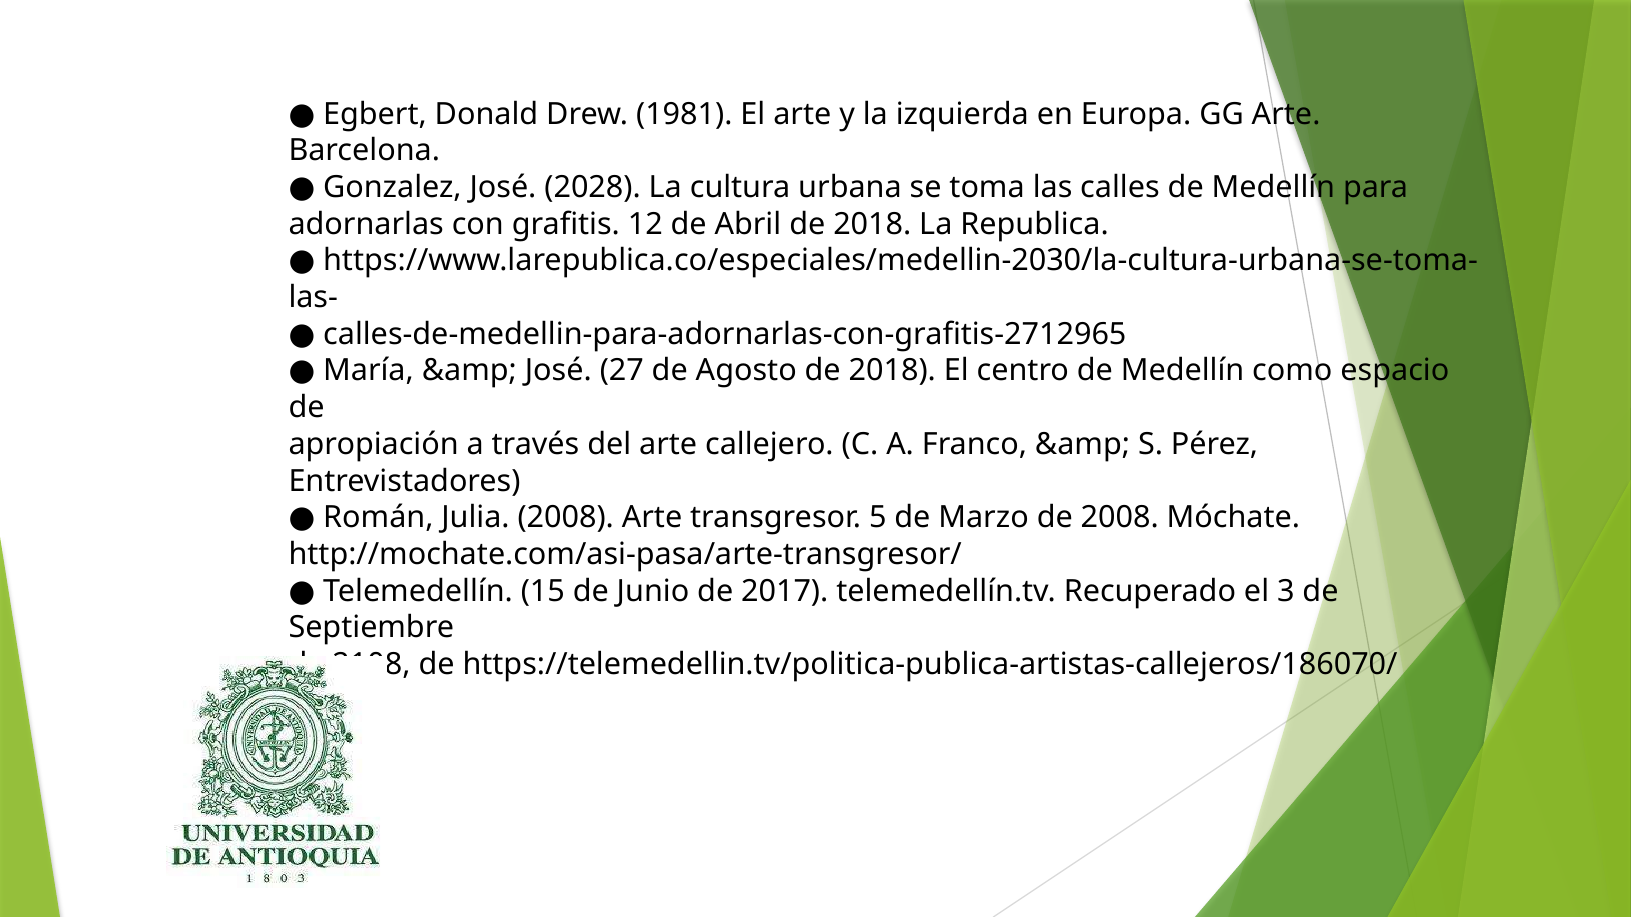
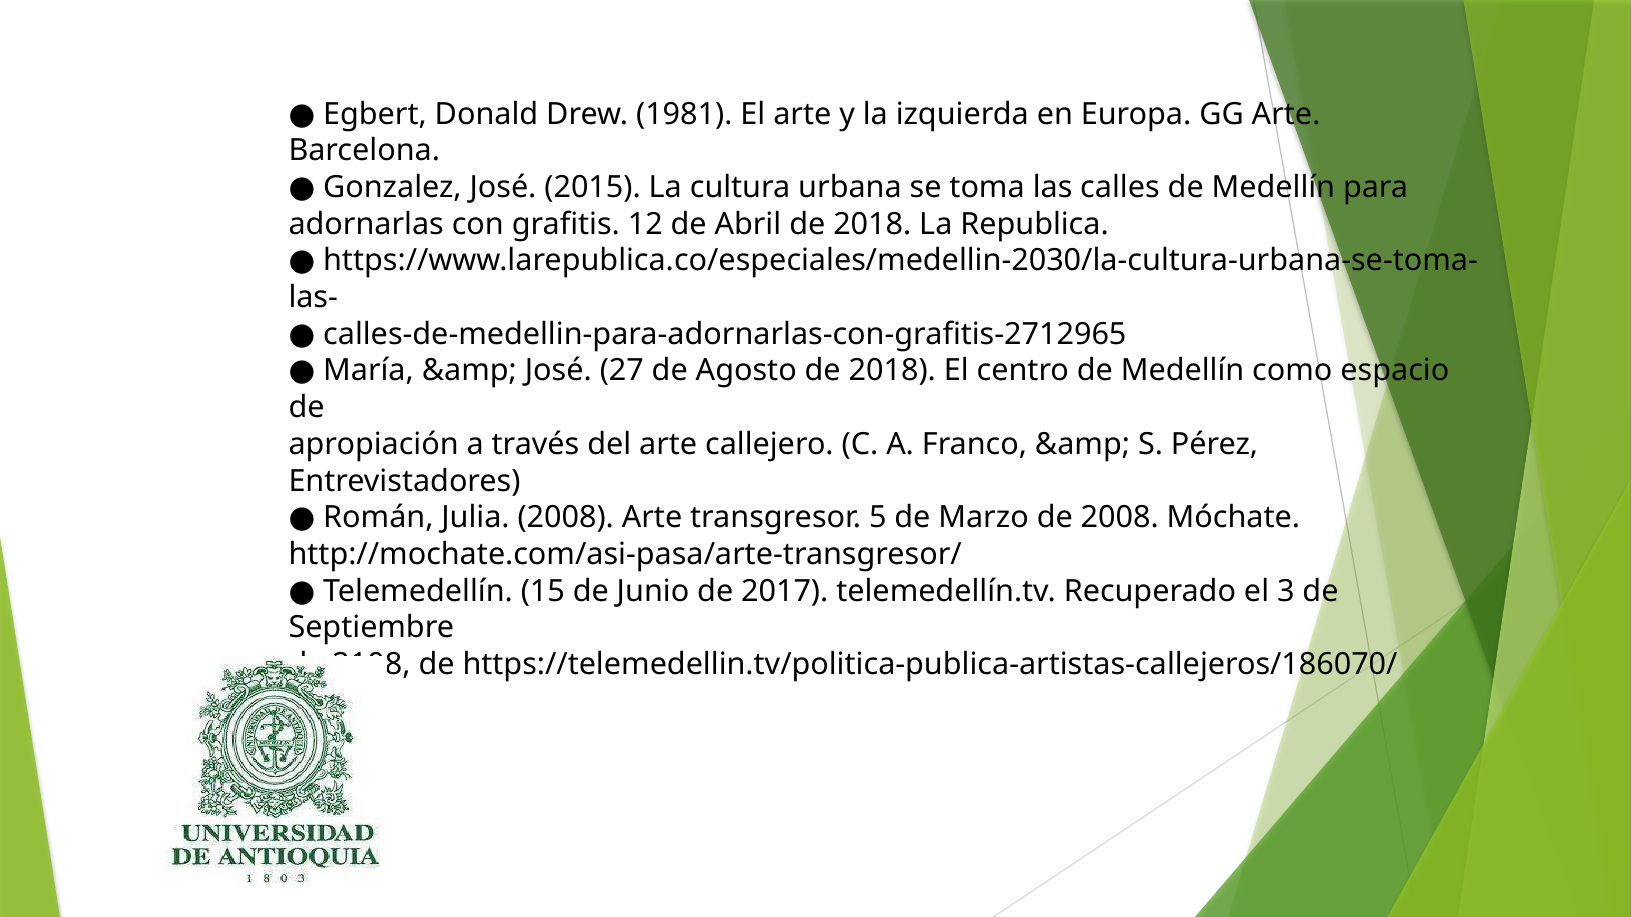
2028: 2028 -> 2015 (593, 188)
